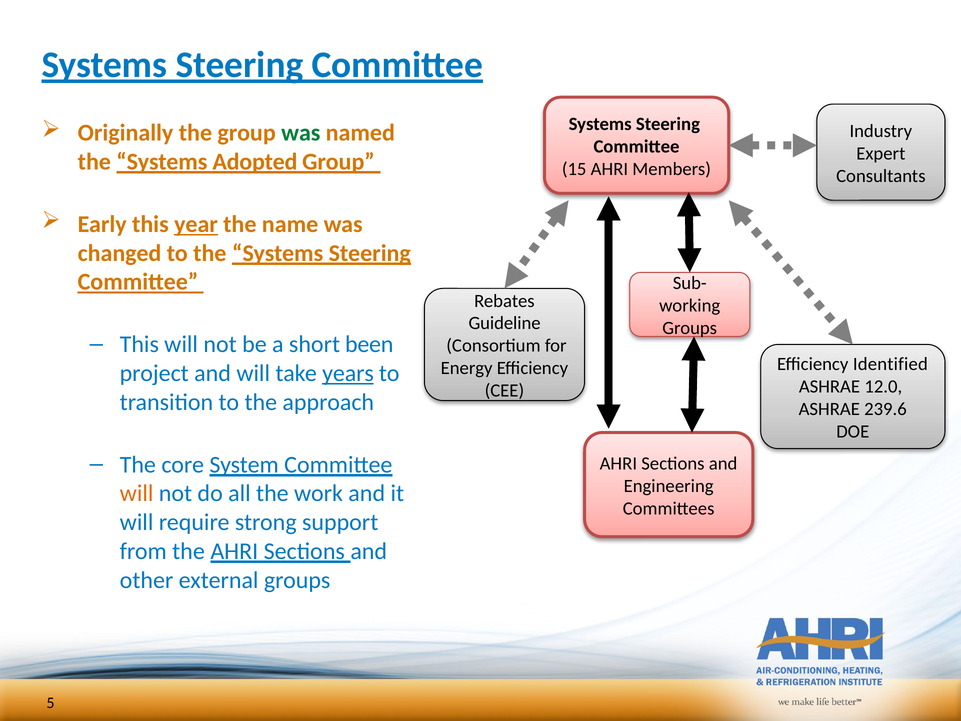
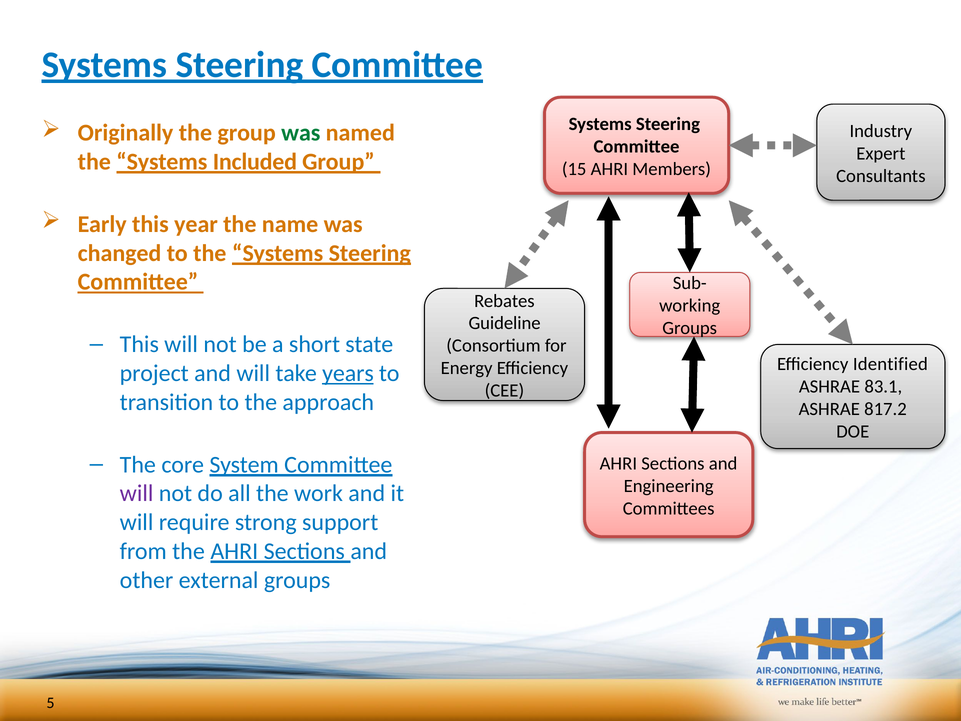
Adopted: Adopted -> Included (255, 162)
year underline: present -> none (196, 224)
been: been -> state (369, 344)
12.0: 12.0 -> 83.1 (883, 386)
239.6: 239.6 -> 817.2 (885, 409)
will colour: orange -> purple (137, 493)
